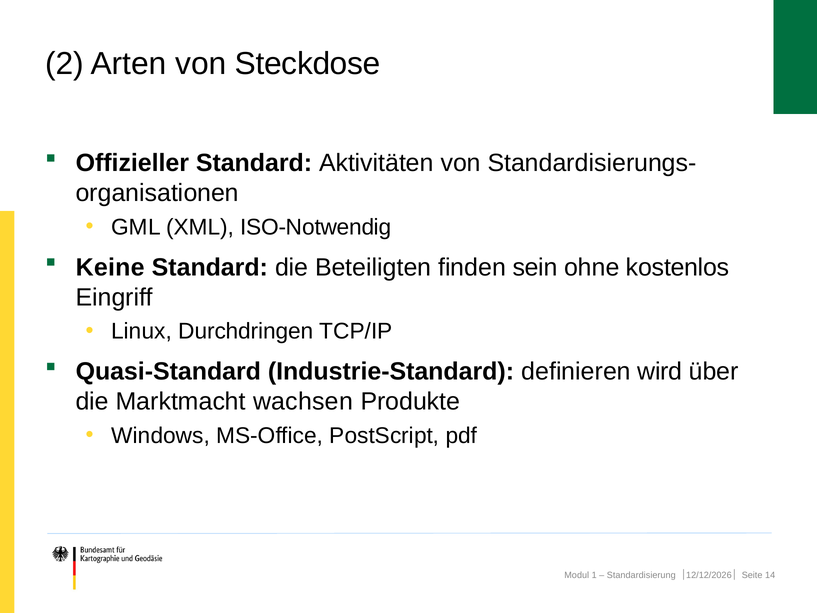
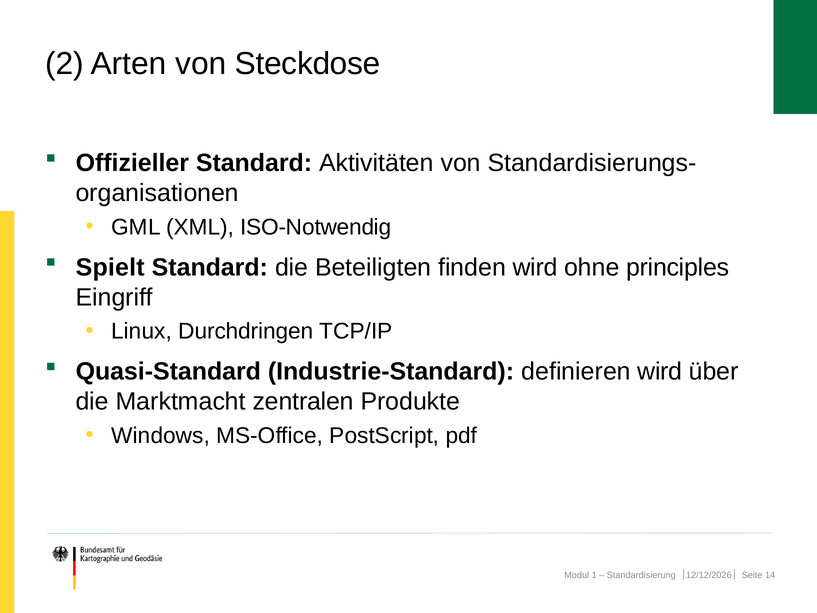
Keine: Keine -> Spielt (110, 267)
finden sein: sein -> wird (535, 267)
kostenlos: kostenlos -> principles (678, 267)
wachsen: wachsen -> zentralen (303, 401)
